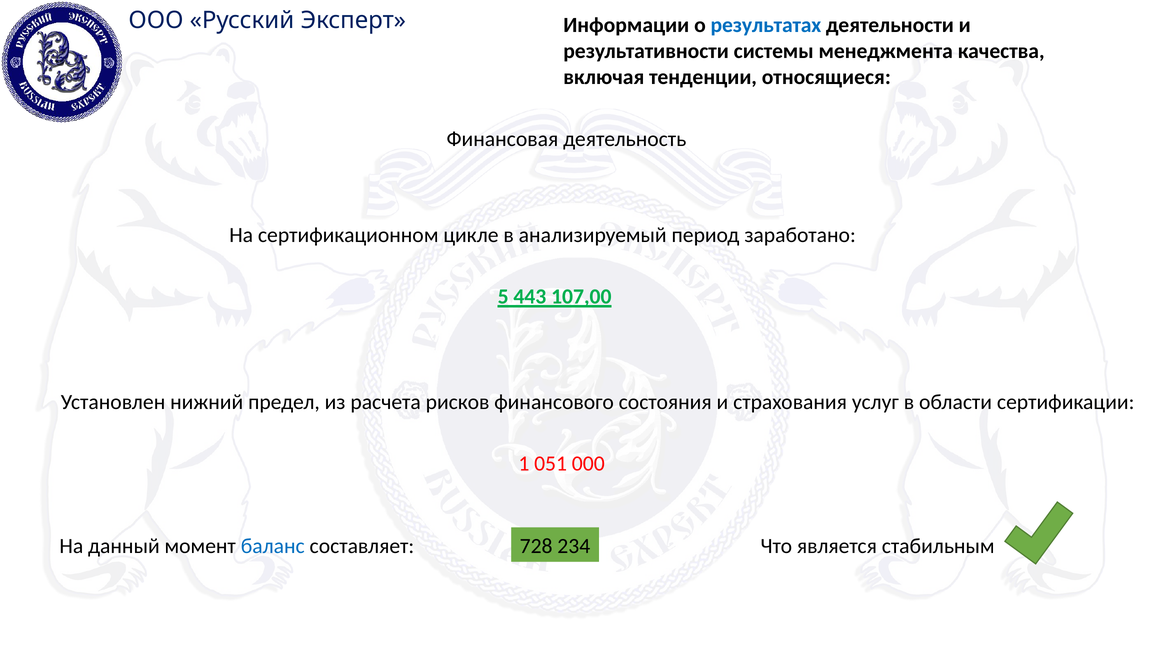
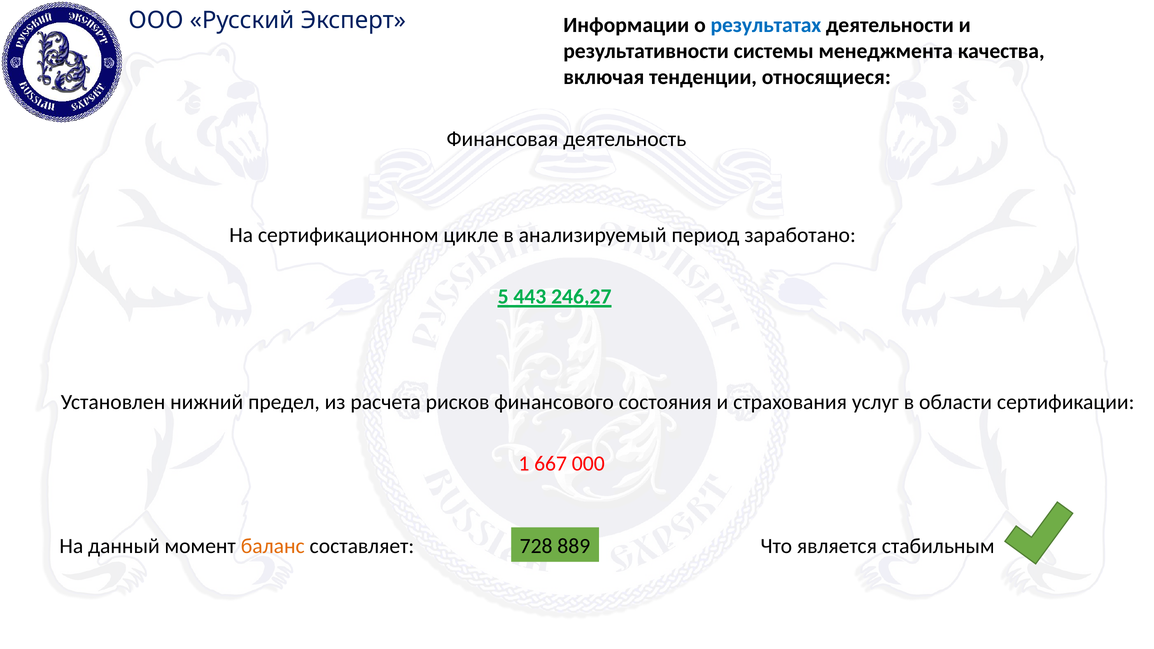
107,00: 107,00 -> 246,27 (581, 297)
051: 051 -> 667 (551, 464)
баланс colour: blue -> orange (273, 546)
234: 234 -> 889 (574, 546)
